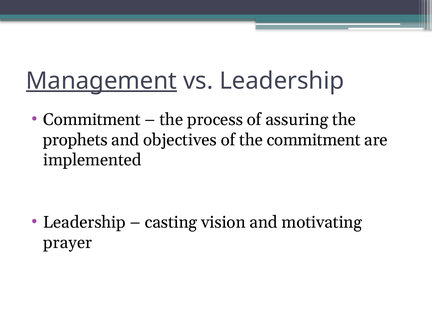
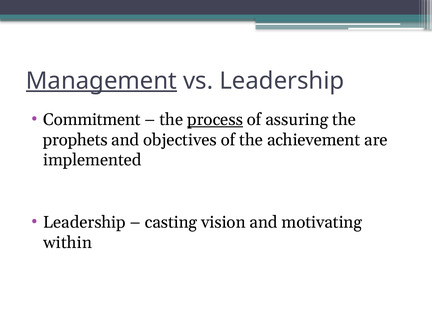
process underline: none -> present (215, 120)
the commitment: commitment -> achievement (314, 140)
prayer: prayer -> within (68, 242)
